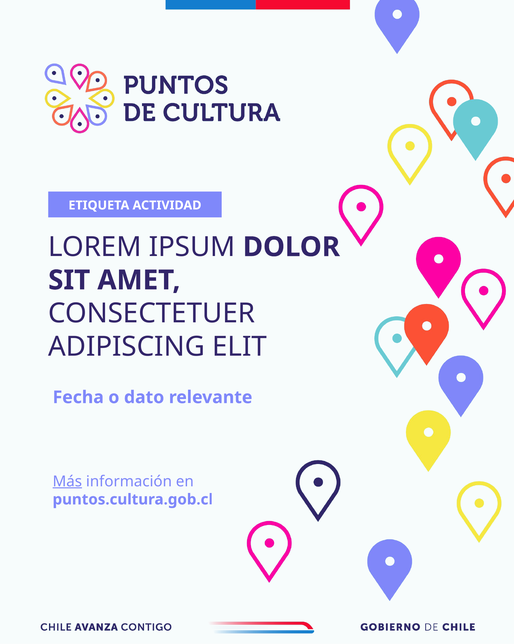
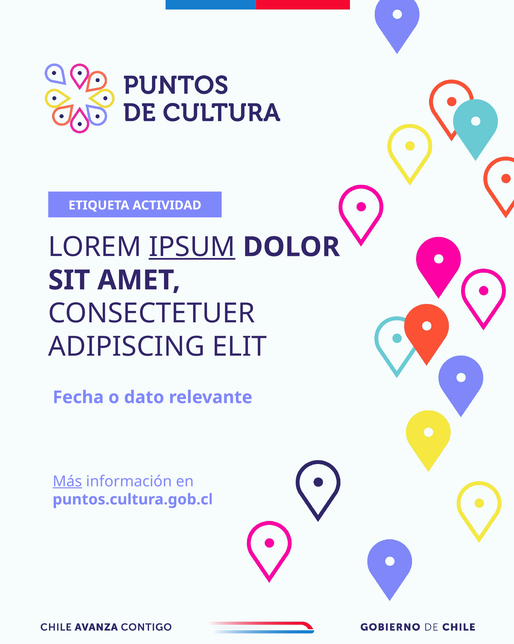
IPSUM underline: none -> present (192, 247)
